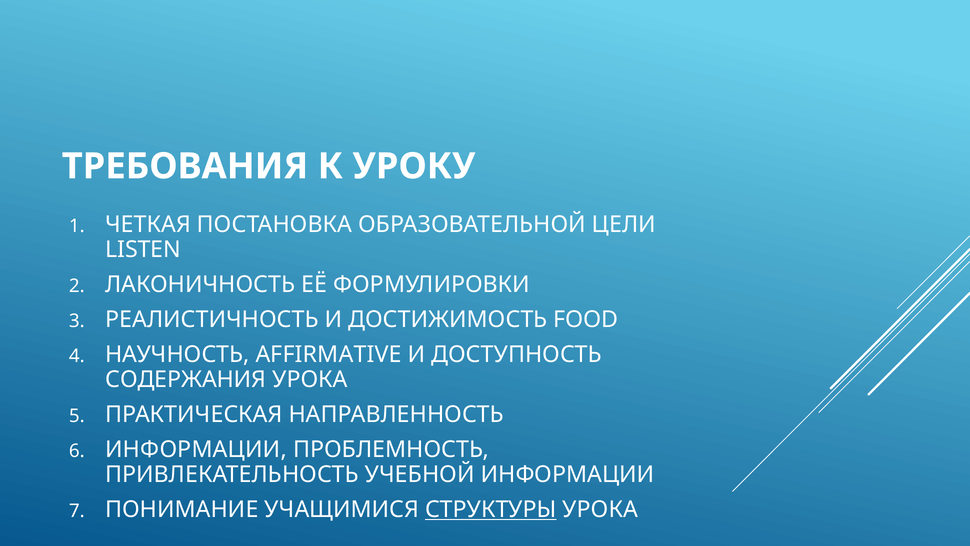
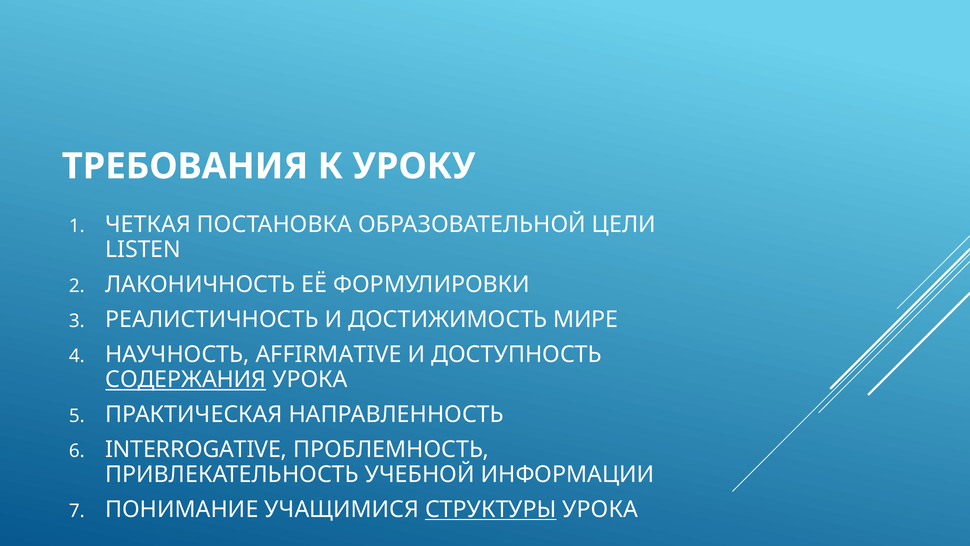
FOOD: FOOD -> МИРЕ (586, 319)
СОДЕРЖАНИЯ underline: none -> present (186, 379)
ИНФОРМАЦИИ: ИНФОРМАЦИИ -> INTERROGATIVE (196, 449)
